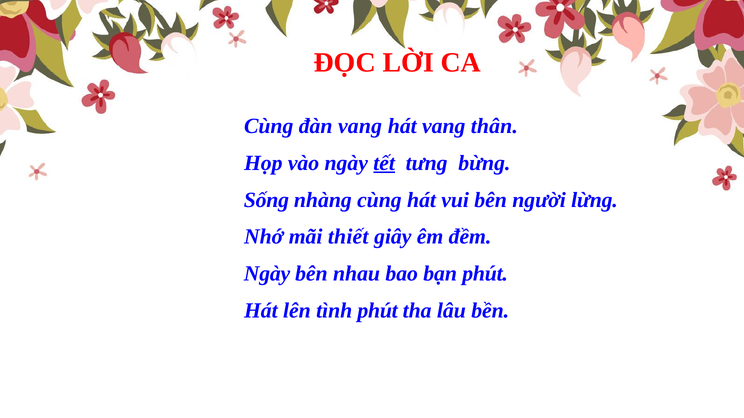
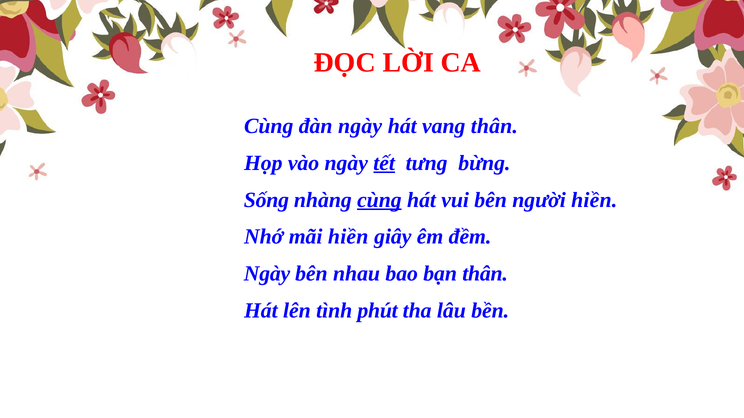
đàn vang: vang -> ngày (360, 126)
cùng underline: none -> present (379, 200)
người lừng: lừng -> hiền (594, 200)
mãi thiết: thiết -> hiền (348, 237)
bạn phút: phút -> thân (485, 274)
